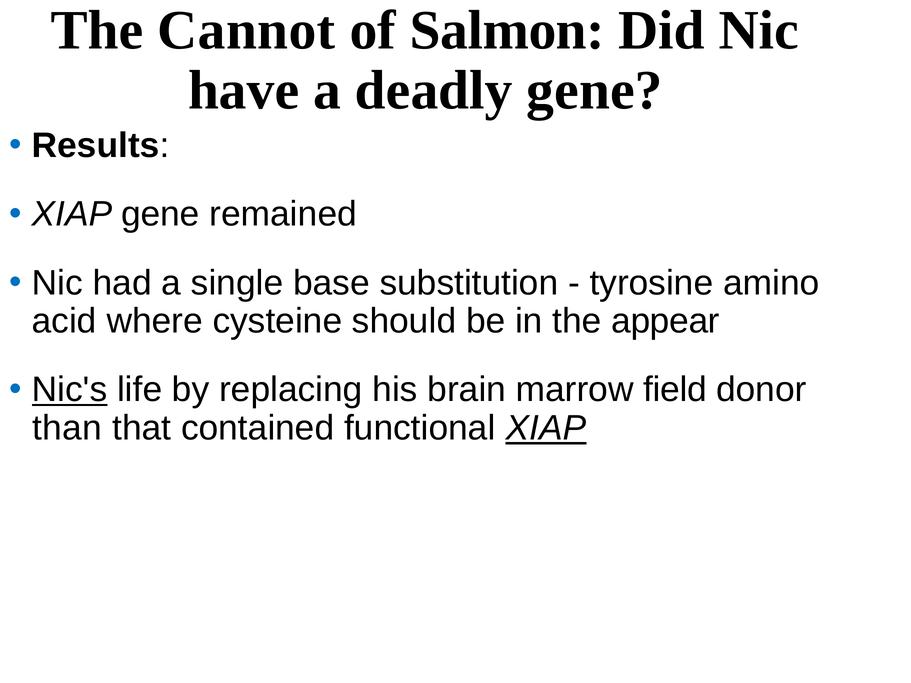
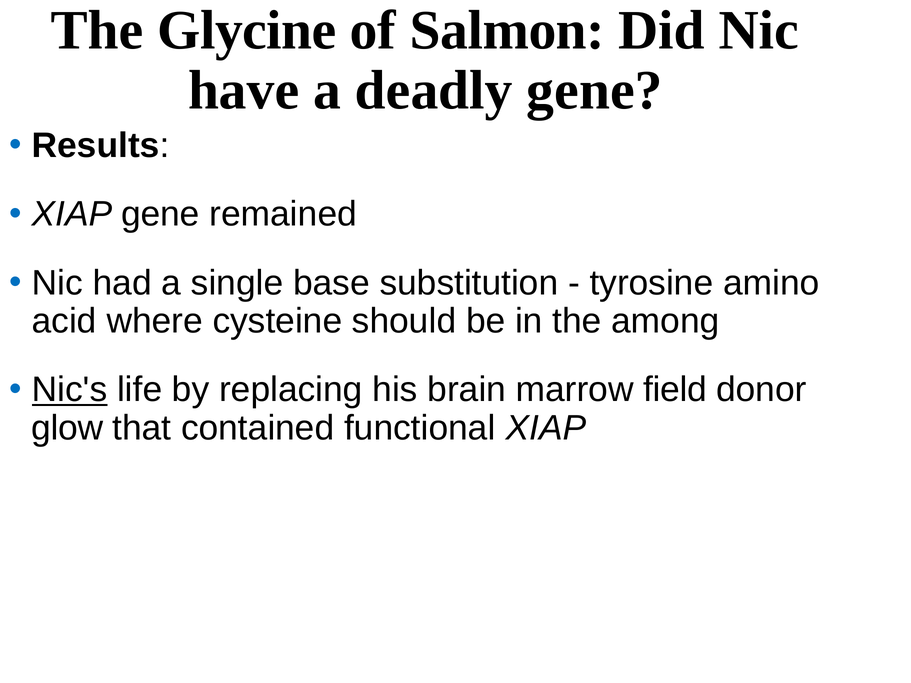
Cannot: Cannot -> Glycine (247, 30)
appear: appear -> among (665, 321)
than: than -> glow (67, 428)
XIAP underline: present -> none (546, 428)
